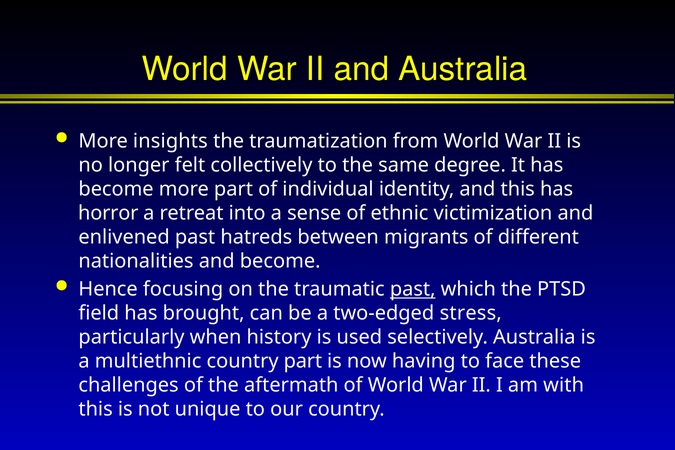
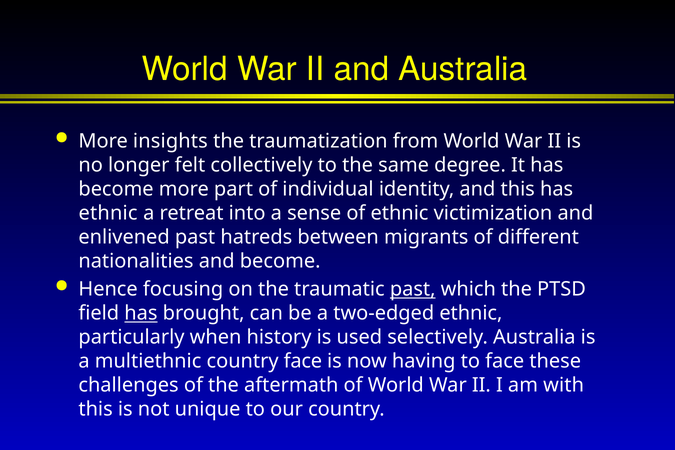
horror: horror -> ethnic (108, 213)
has underline: none -> present (141, 313)
two-edged stress: stress -> ethnic (471, 313)
country part: part -> face (303, 361)
